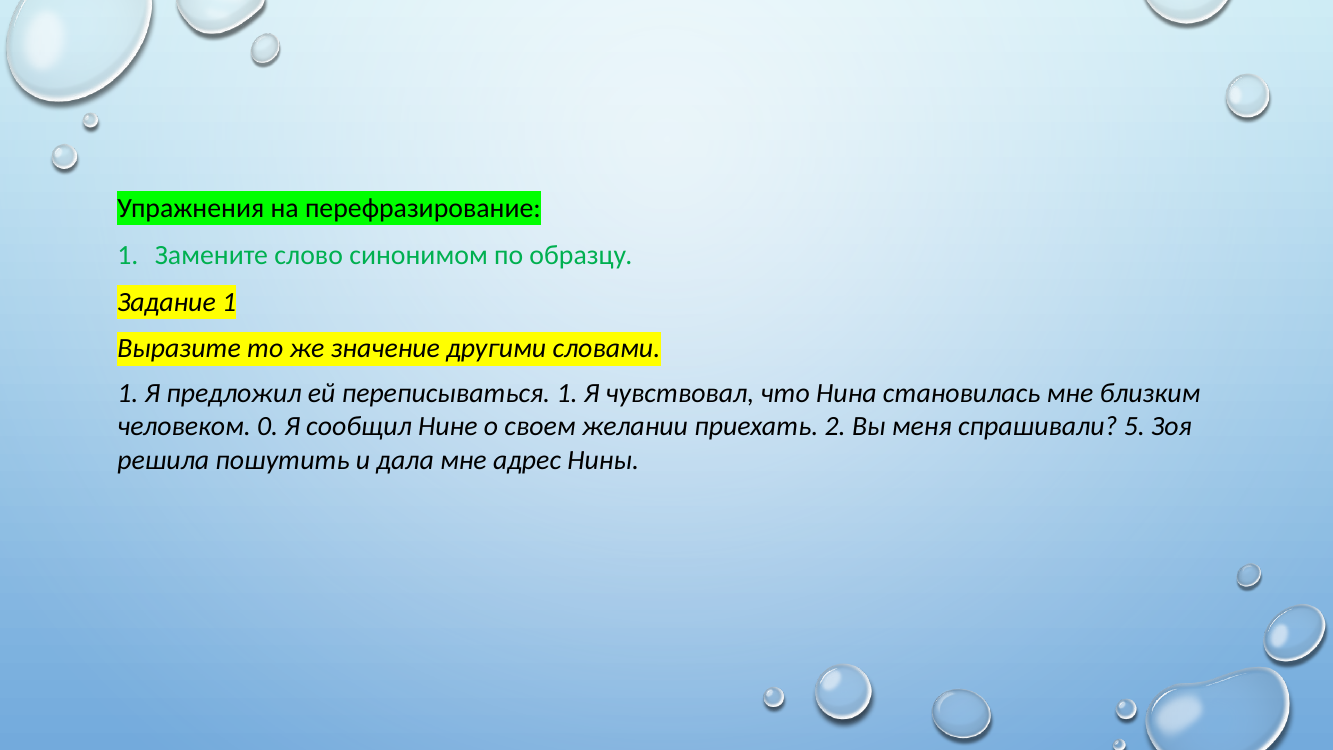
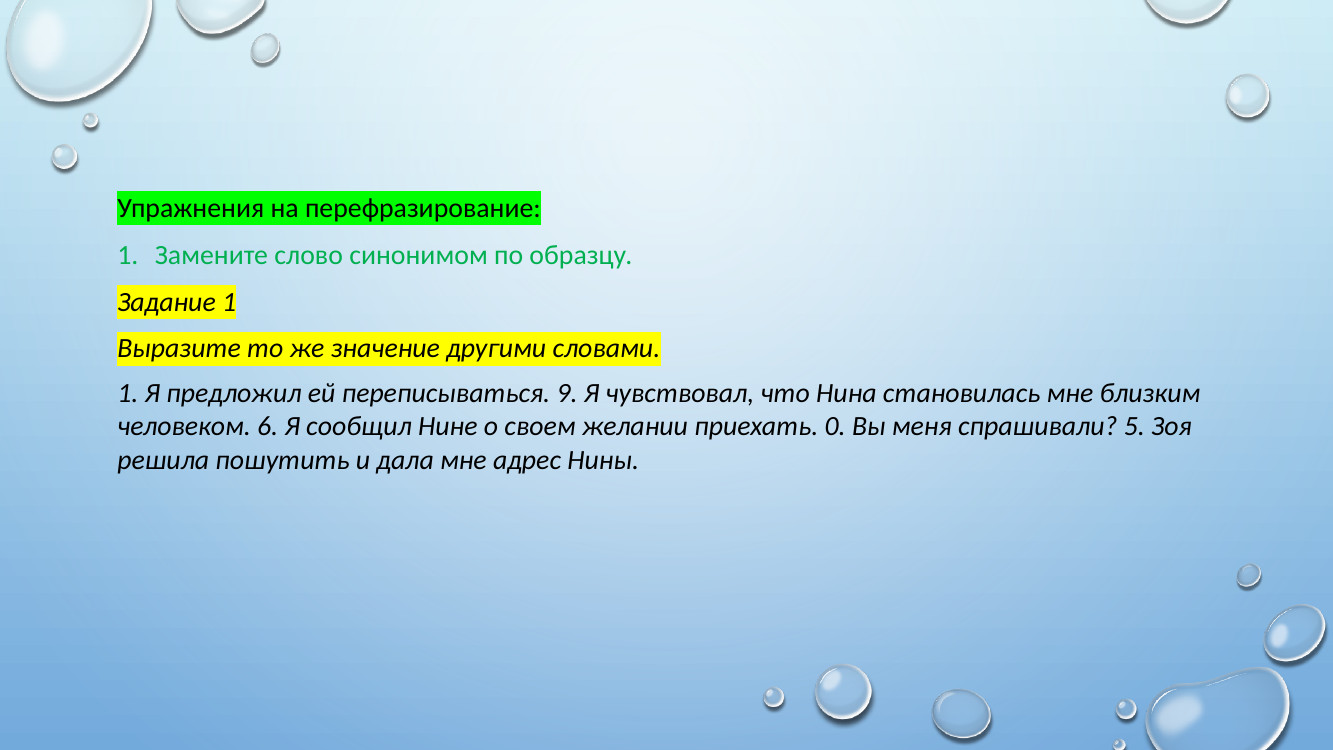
переписываться 1: 1 -> 9 (567, 393)
0: 0 -> 6 (268, 426)
2: 2 -> 0 (835, 426)
